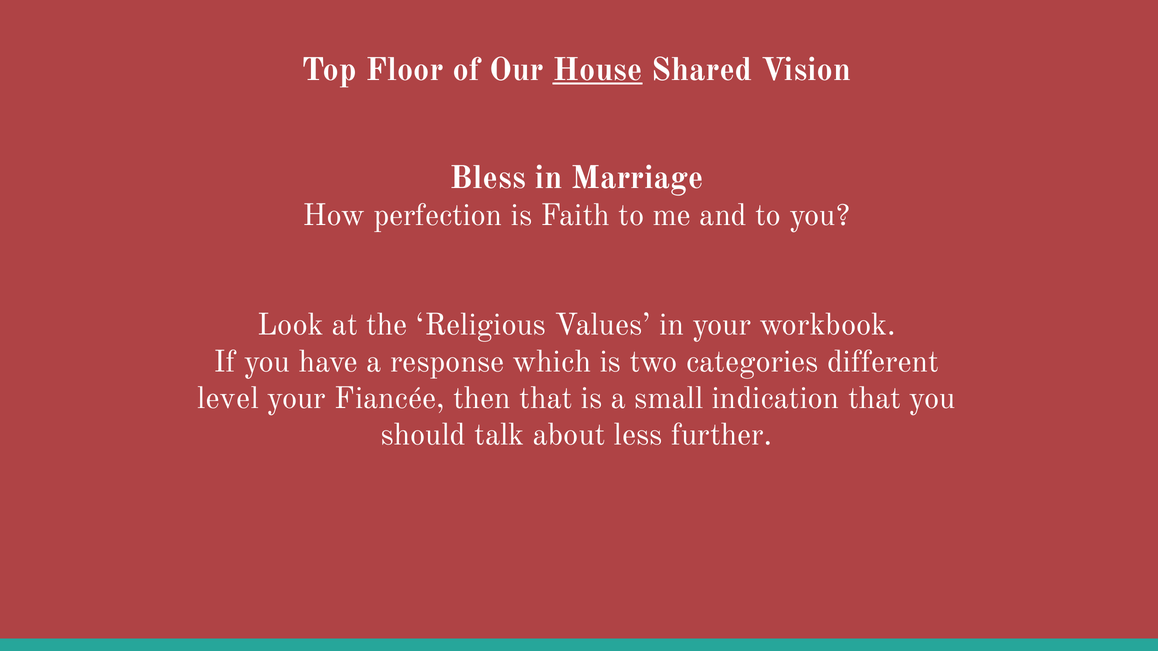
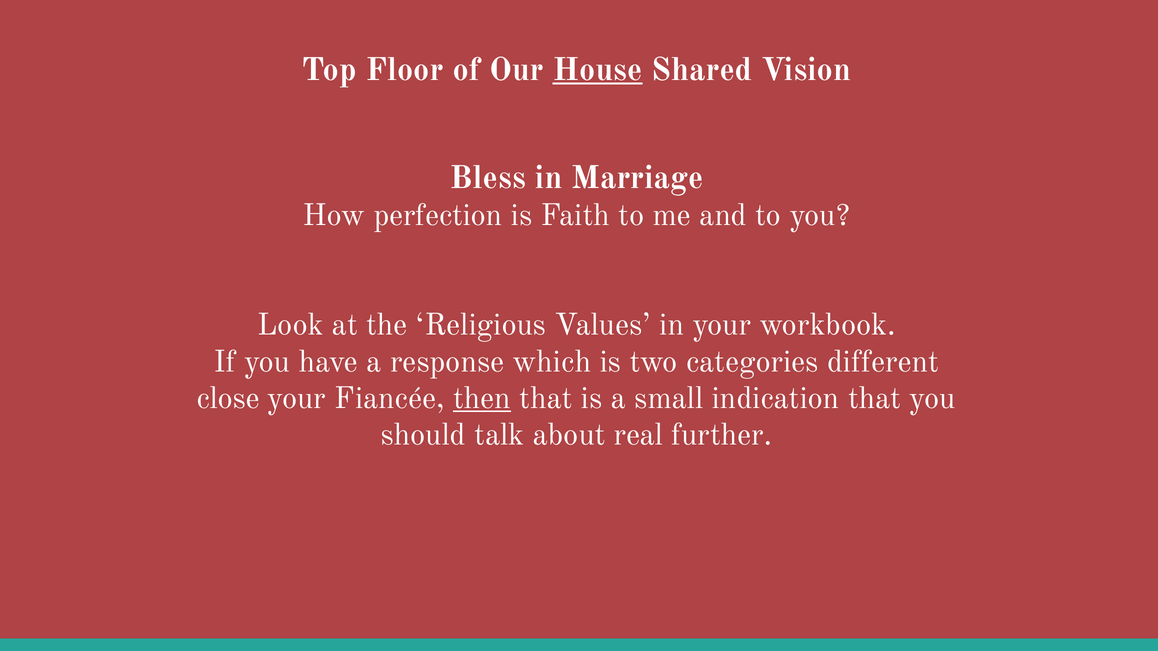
level: level -> close (228, 398)
then underline: none -> present (482, 398)
less: less -> real (638, 435)
